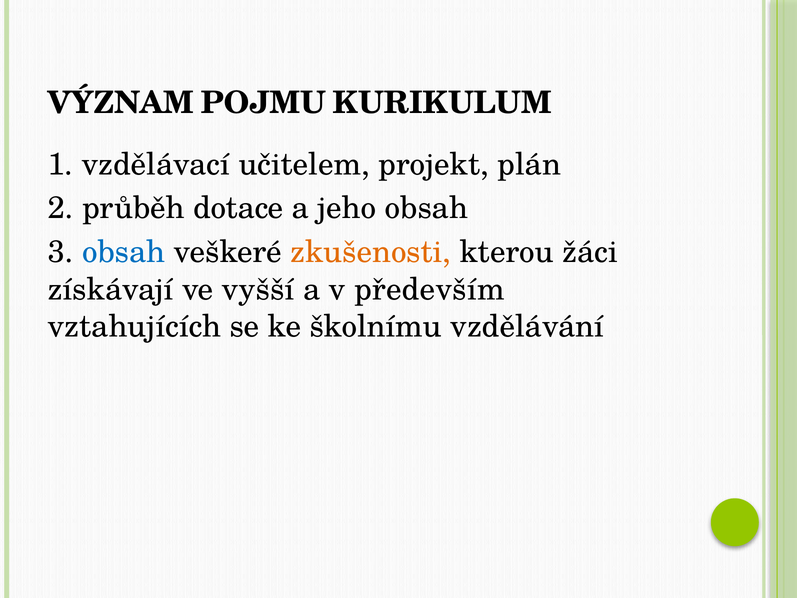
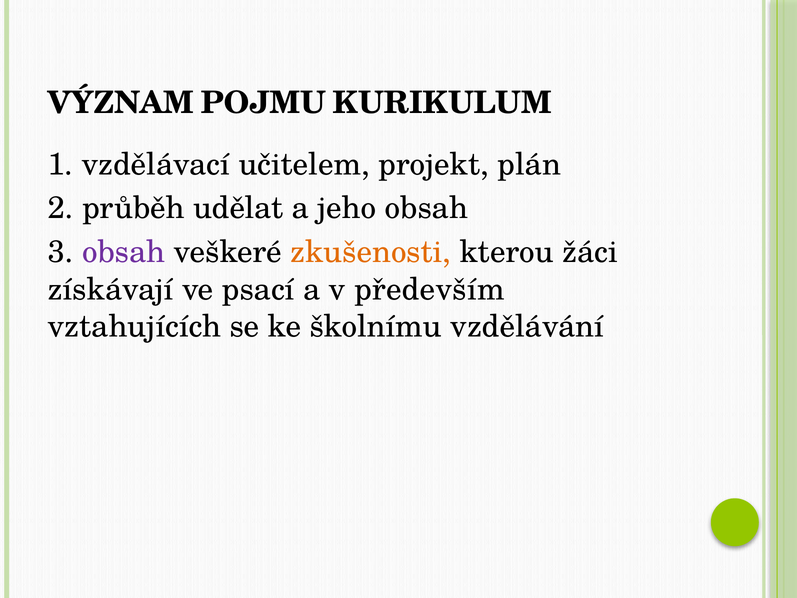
dotace: dotace -> udělat (238, 208)
obsah colour: blue -> purple (124, 252)
vyšší: vyšší -> psací (258, 289)
